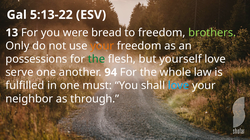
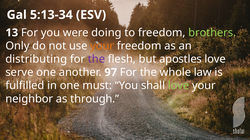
5:13-22: 5:13-22 -> 5:13-34 (51, 15)
bread: bread -> doing (106, 33)
possessions: possessions -> distributing (36, 59)
the colour: green -> purple (97, 59)
yourself: yourself -> apostles (181, 59)
94: 94 -> 97 (111, 73)
love colour: light blue -> light green (179, 86)
